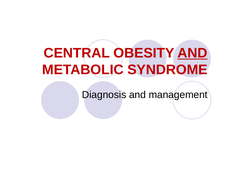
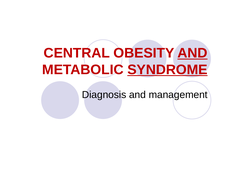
SYNDROME underline: none -> present (167, 70)
